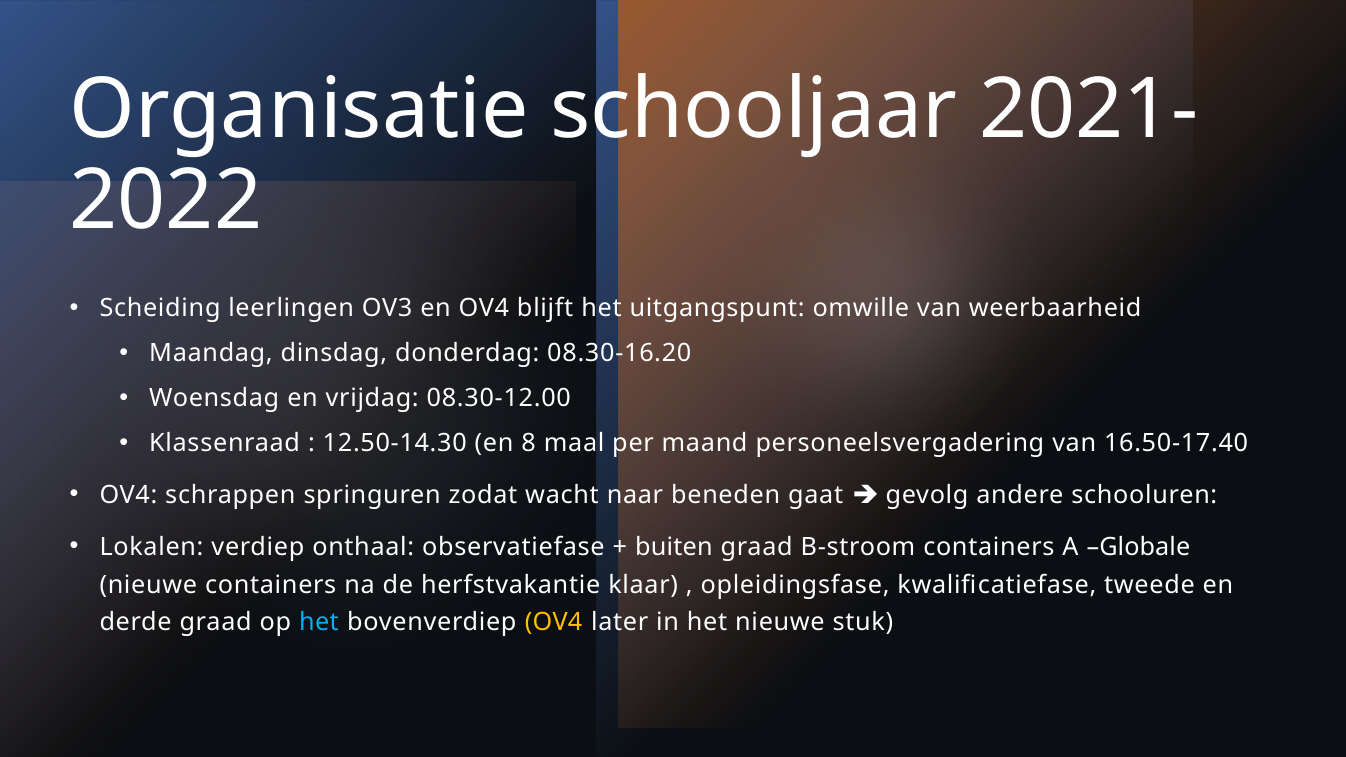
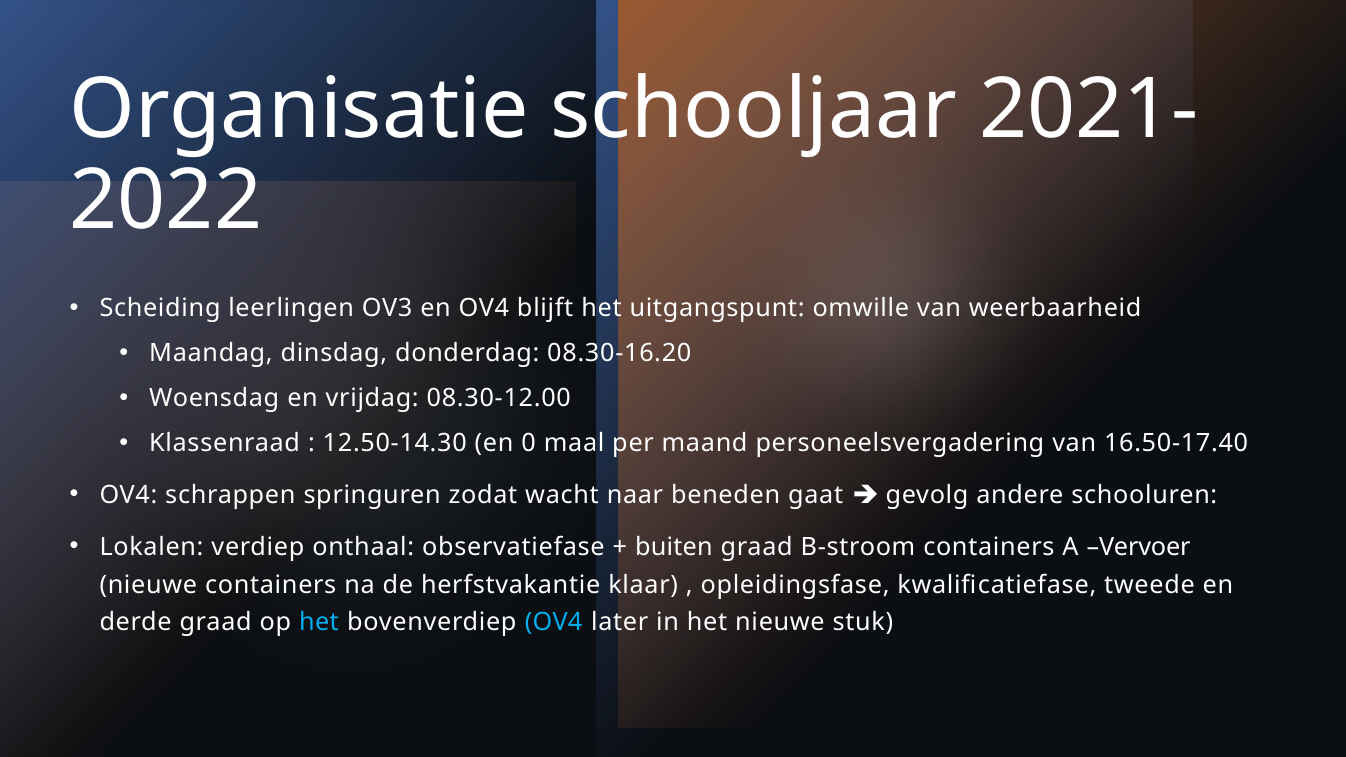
8: 8 -> 0 (529, 443)
Globale: Globale -> Vervoer (1139, 547)
OV4 colour: yellow -> light blue (554, 623)
